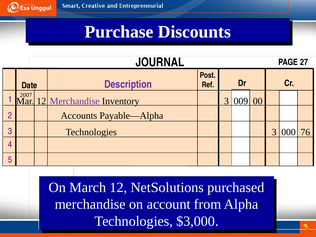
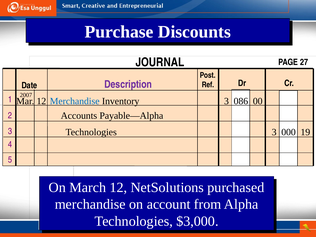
Merchandise colour: purple -> blue (75, 101)
009: 009 -> 086 (241, 101)
76: 76 -> 19 (305, 132)
